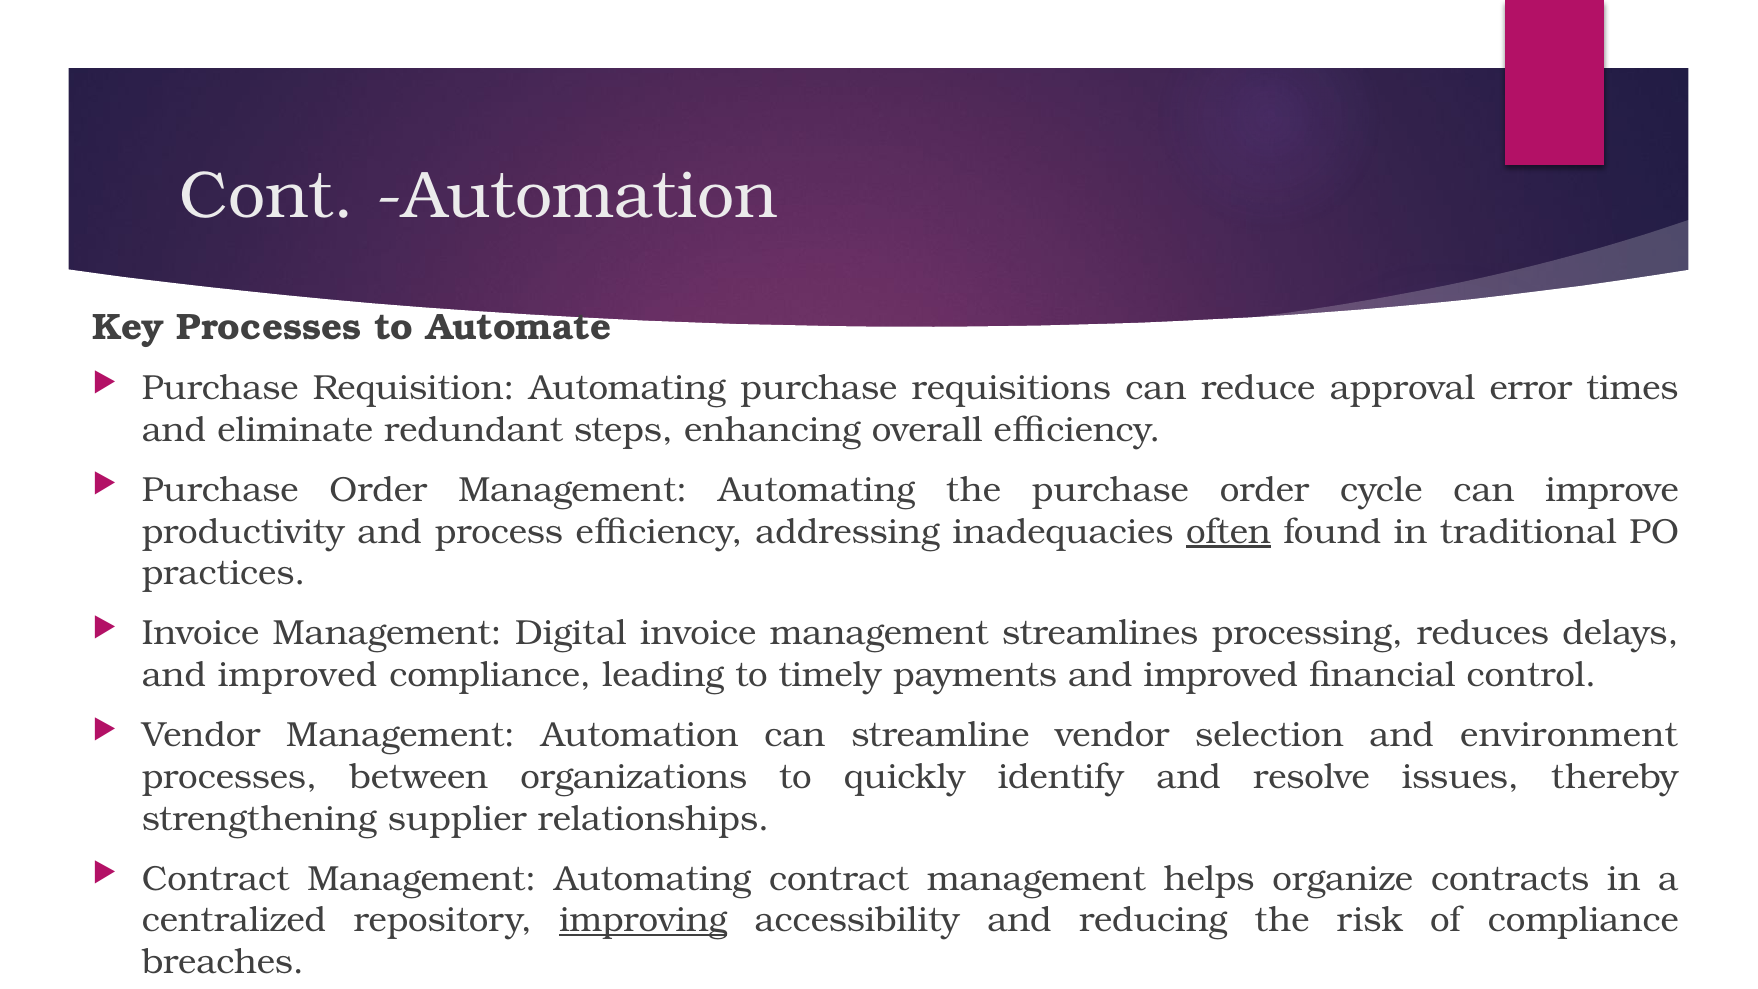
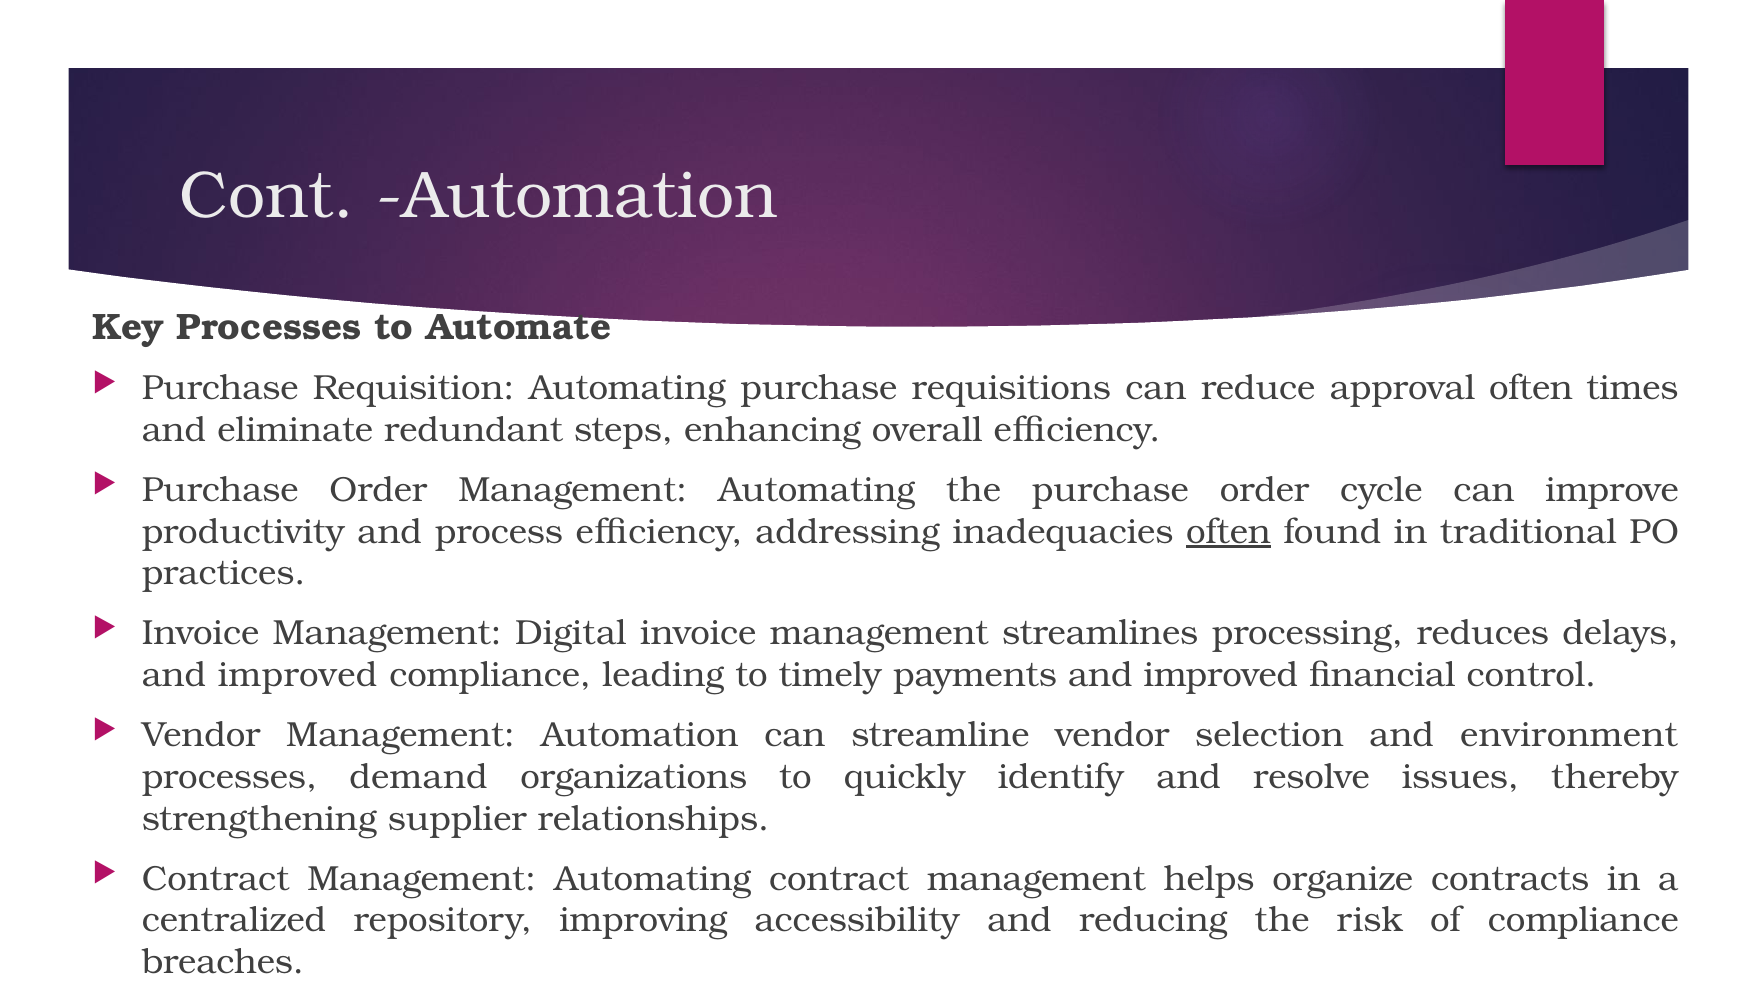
approval error: error -> often (1531, 388)
between: between -> demand (419, 777)
improving underline: present -> none (643, 920)
